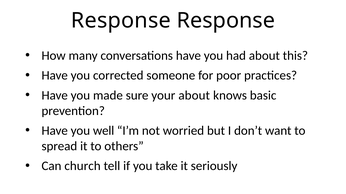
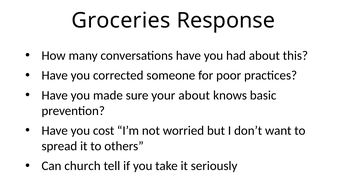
Response: Response -> Groceries (121, 20)
well: well -> cost (104, 131)
